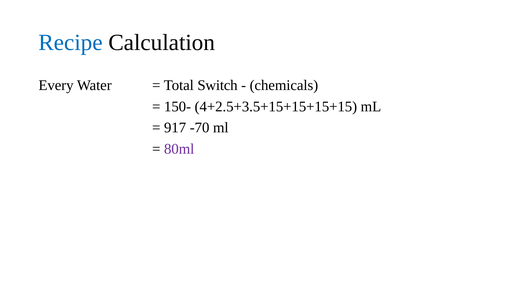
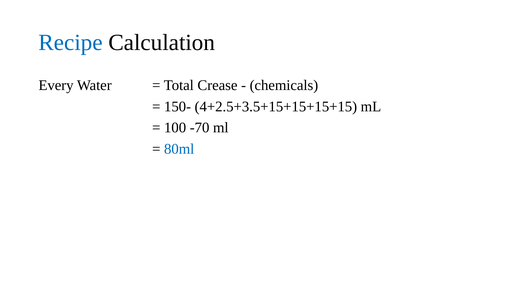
Switch: Switch -> Crease (217, 85)
917: 917 -> 100 (175, 128)
80ml colour: purple -> blue (179, 149)
